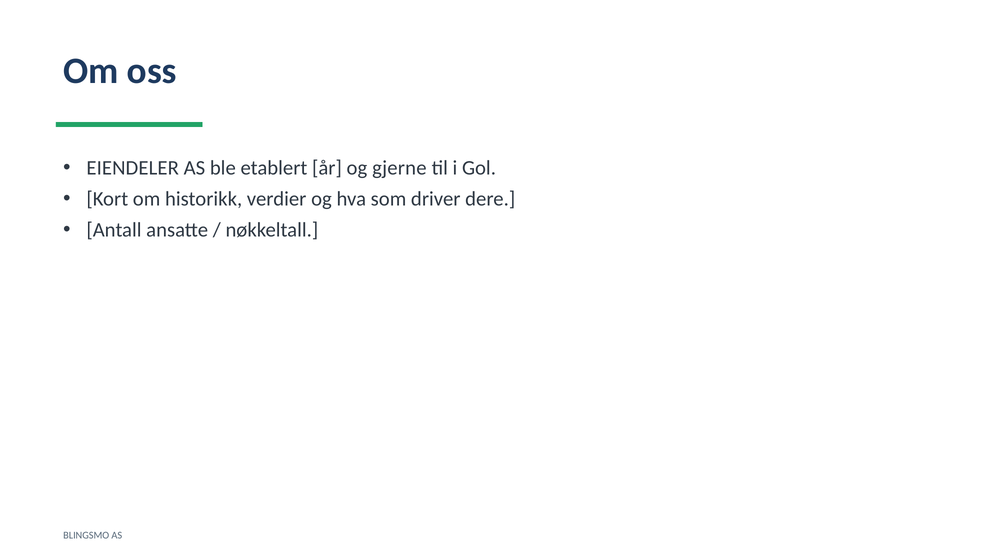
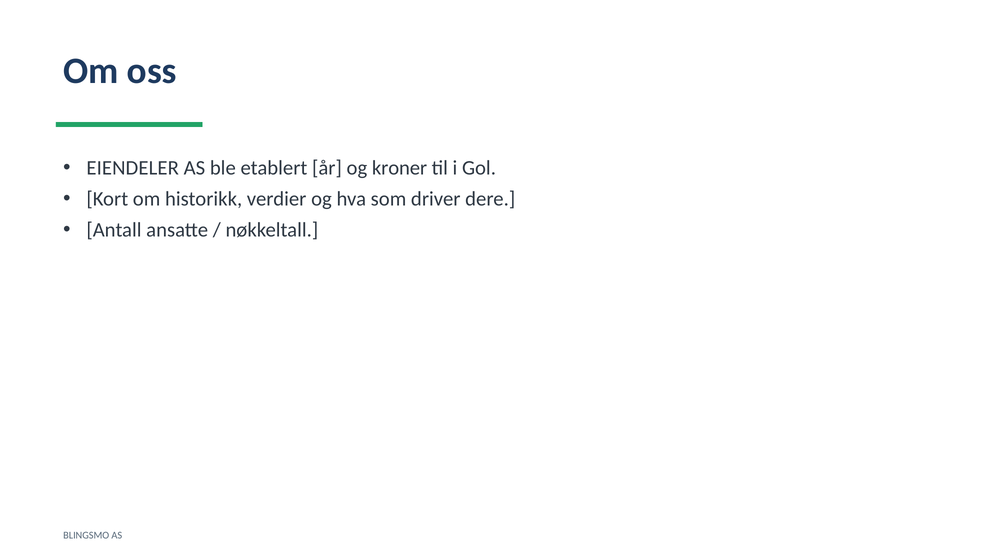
gjerne: gjerne -> kroner (400, 168)
